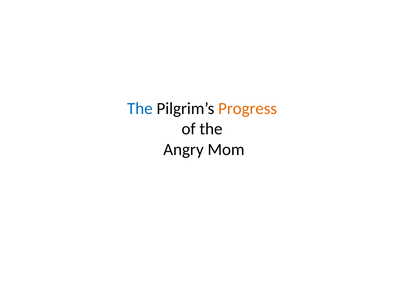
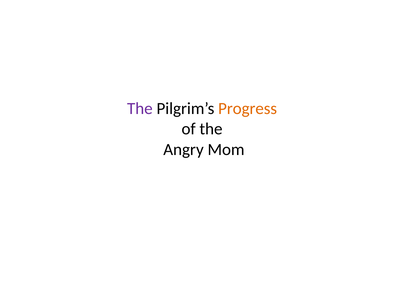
The colour: blue -> purple (140, 109)
